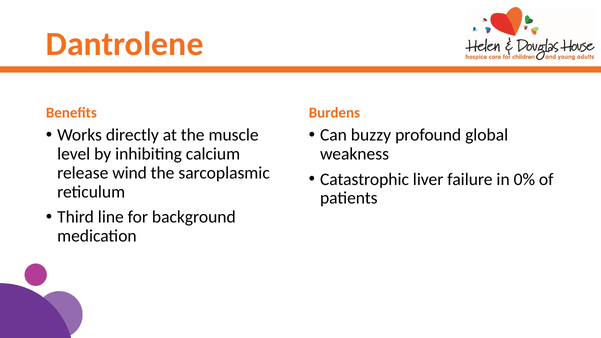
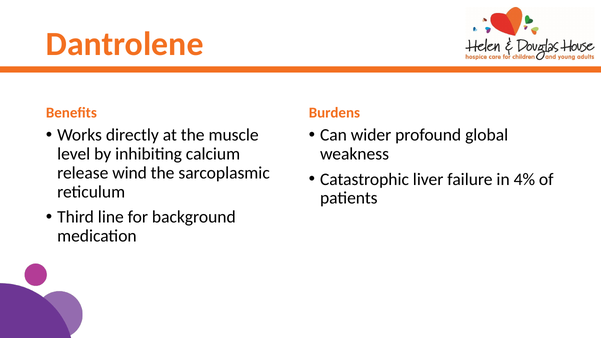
buzzy: buzzy -> wider (371, 135)
0%: 0% -> 4% (524, 179)
